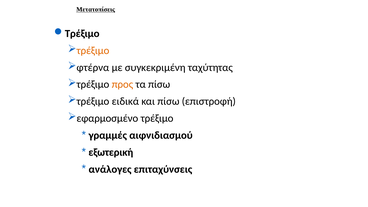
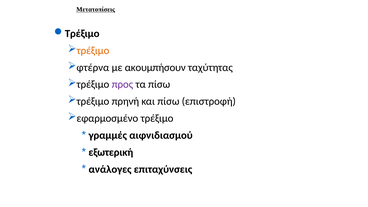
συγκεκριμένη: συγκεκριμένη -> ακουμπήσουν (155, 67)
προς colour: orange -> purple (122, 84)
ειδικά: ειδικά -> πρηνή (125, 101)
